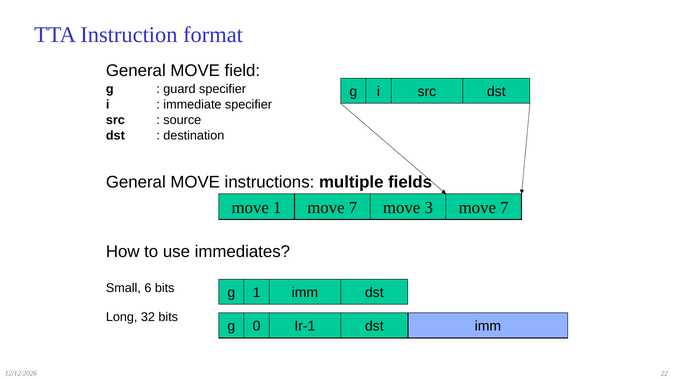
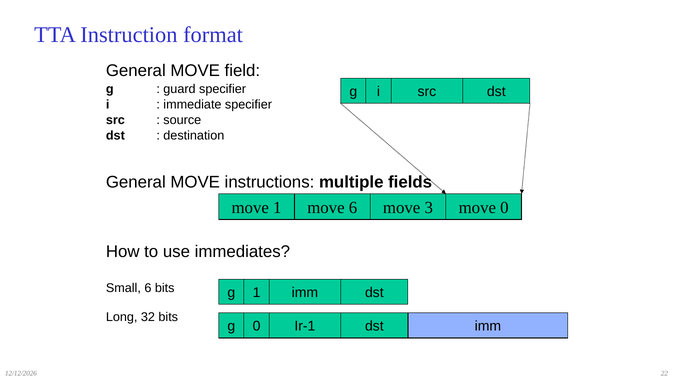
7: 7 -> 6 (353, 208)
3 move 7: 7 -> 0 (504, 208)
